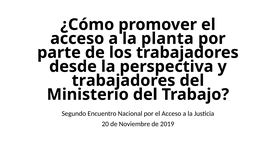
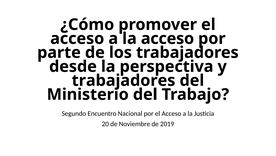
la planta: planta -> acceso (167, 38)
